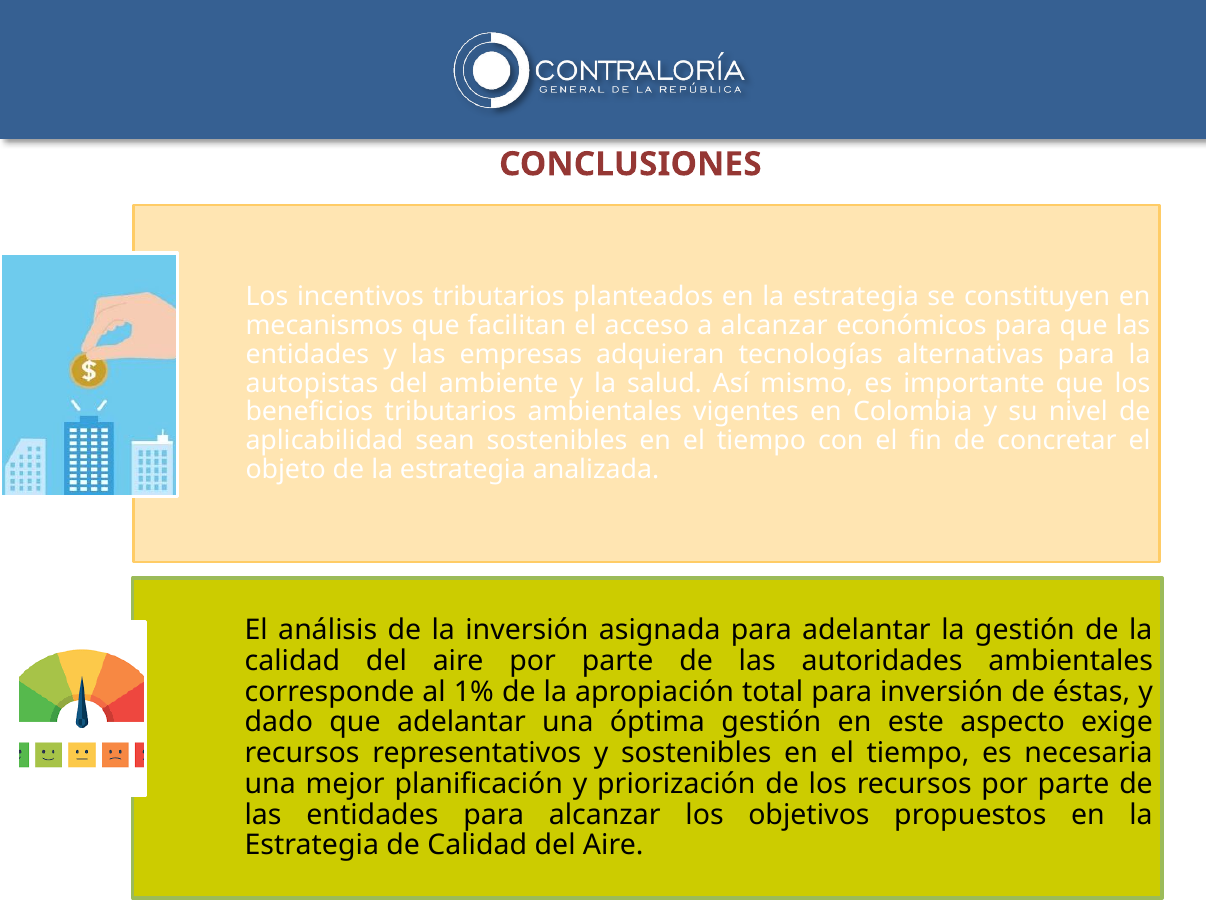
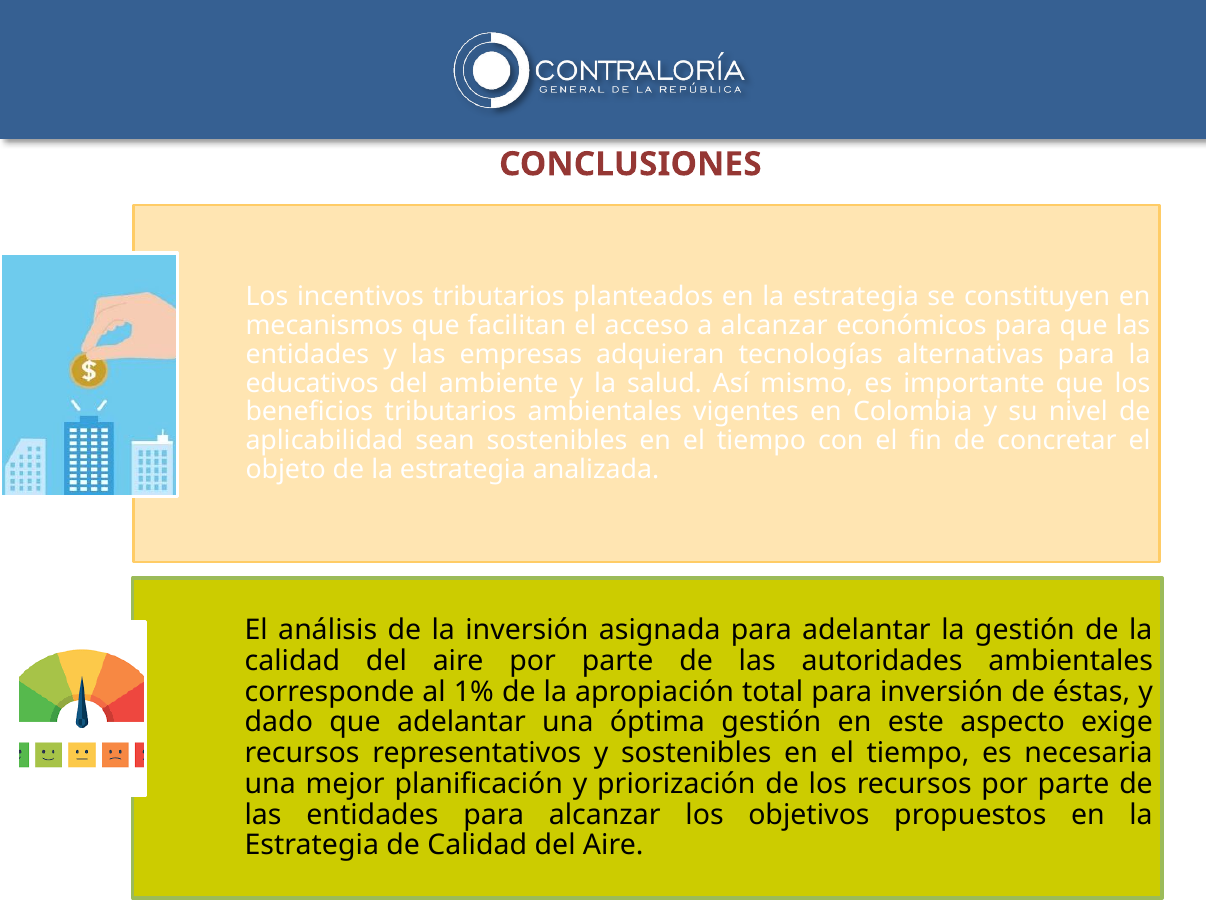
autopistas: autopistas -> educativos (312, 383)
